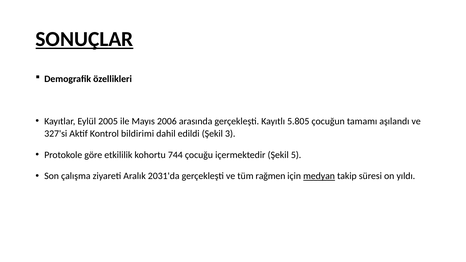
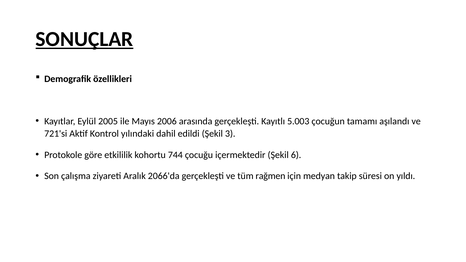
5.805: 5.805 -> 5.003 (298, 121)
327'si: 327'si -> 721'si (56, 134)
bildirimi: bildirimi -> yılındaki (138, 134)
5: 5 -> 6 (296, 155)
2031'da: 2031'da -> 2066'da (164, 176)
medyan underline: present -> none (319, 176)
